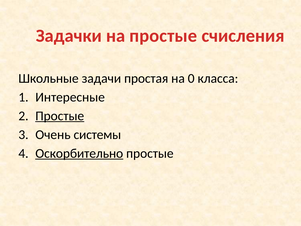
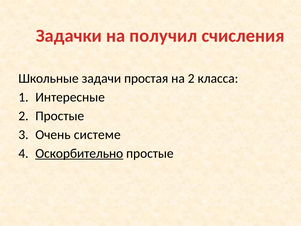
на простые: простые -> получил (163, 36)
на 0: 0 -> 2 (191, 78)
Простые underline: present -> none (60, 116)
системы: системы -> системе (97, 135)
